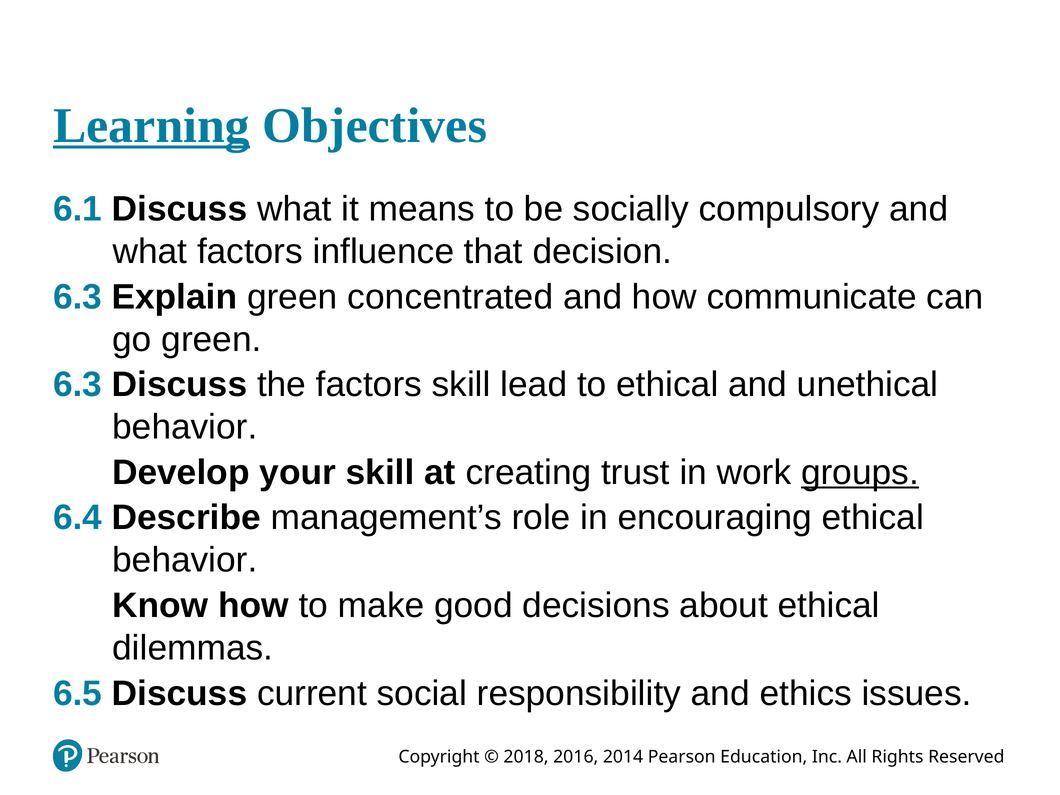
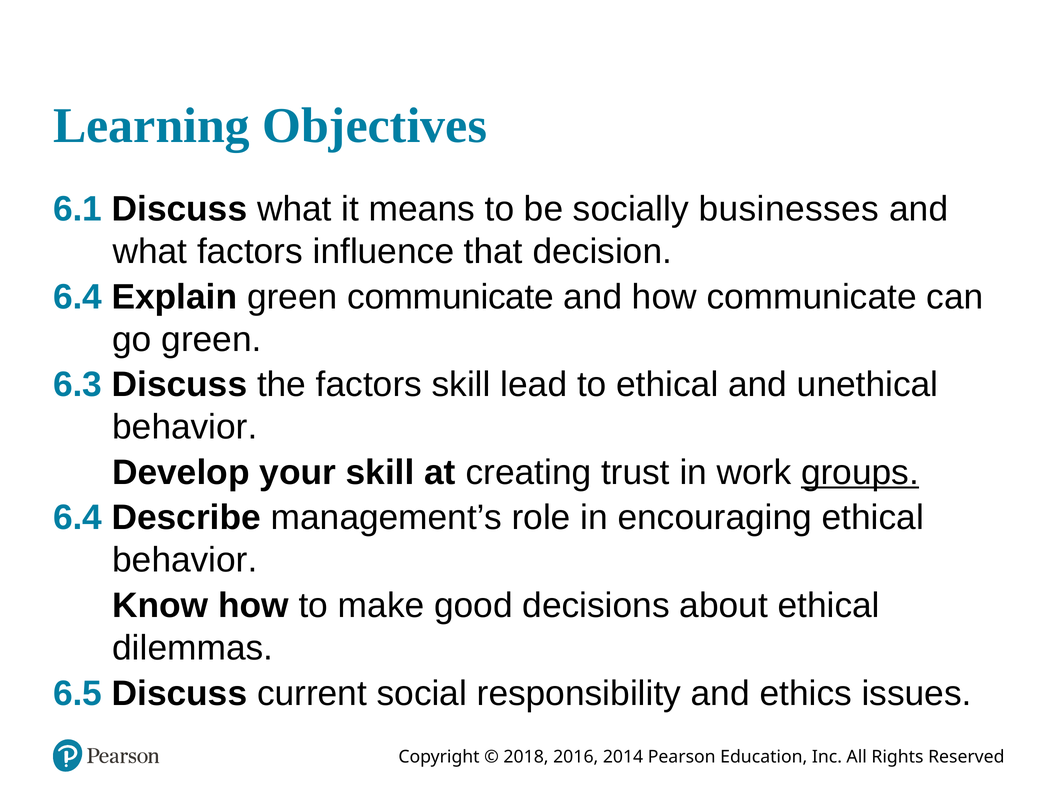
Learning underline: present -> none (151, 126)
compulsory: compulsory -> businesses (789, 209)
6.3: 6.3 -> 6.4 (78, 297)
green concentrated: concentrated -> communicate (451, 297)
